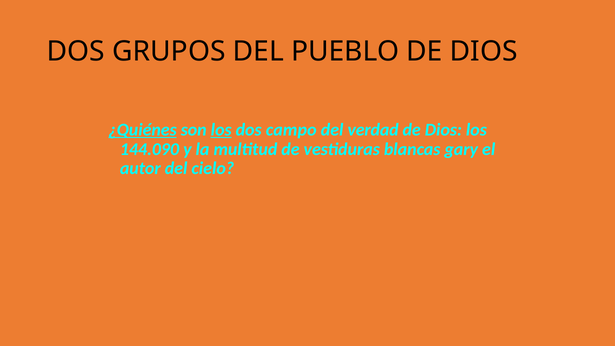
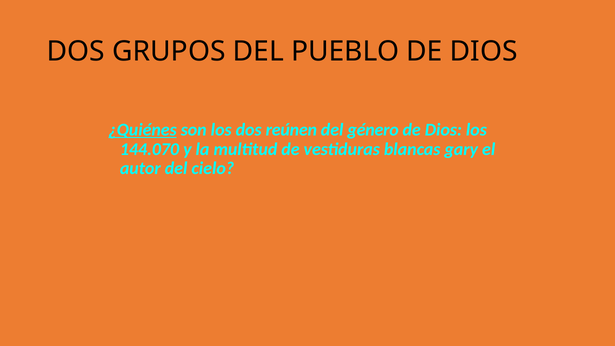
los underline: present -> none (221, 130)
campo: campo -> reúnen (291, 130)
verdad: verdad -> género (373, 130)
144.090: 144.090 -> 144.070 (150, 149)
